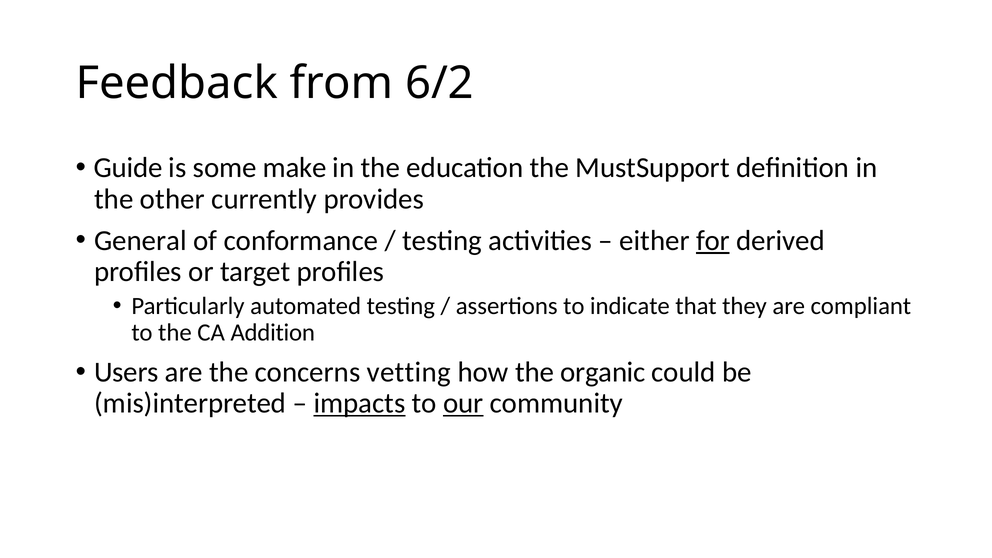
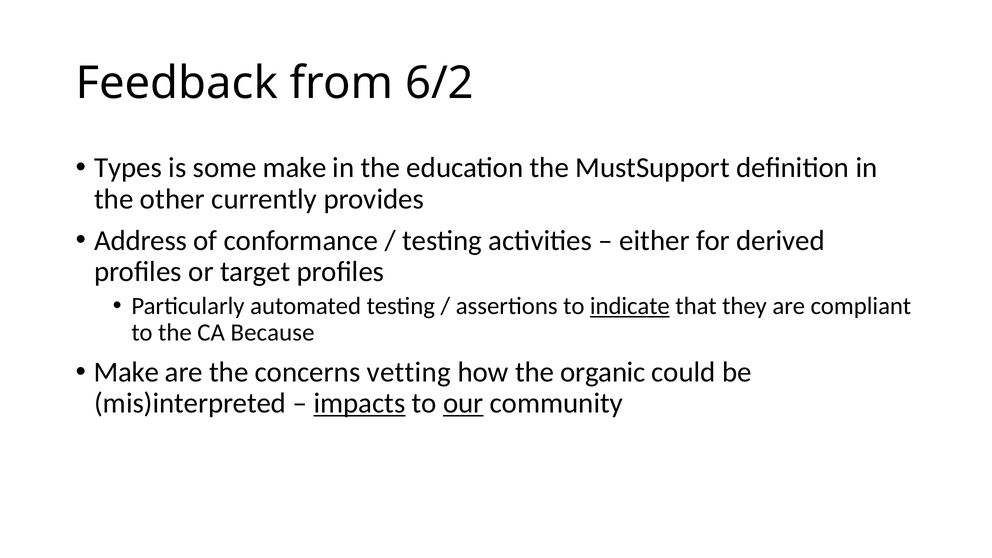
Guide: Guide -> Types (128, 168)
General: General -> Address (141, 241)
for underline: present -> none (713, 241)
indicate underline: none -> present (630, 306)
Addition: Addition -> Because (273, 333)
Users: Users -> Make (126, 372)
